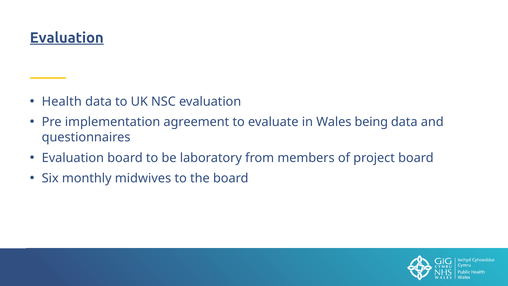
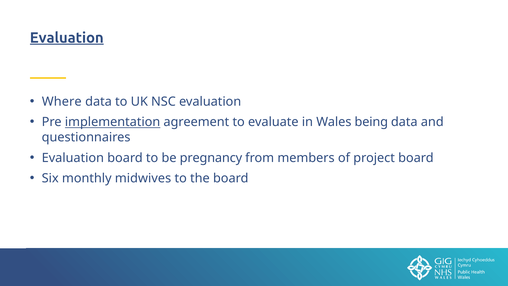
Health: Health -> Where (62, 101)
implementation underline: none -> present (113, 122)
laboratory: laboratory -> pregnancy (211, 158)
